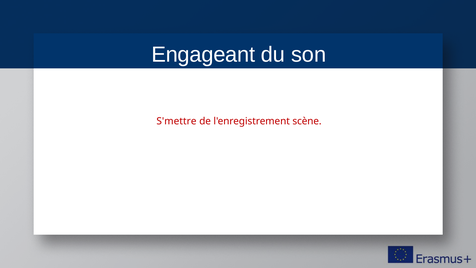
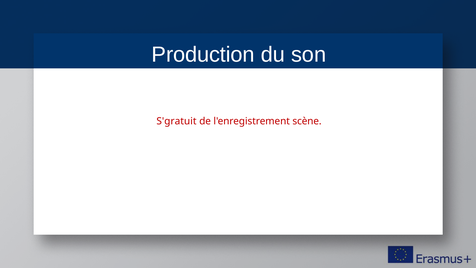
Engageant: Engageant -> Production (203, 54)
S'mettre: S'mettre -> S'gratuit (176, 121)
